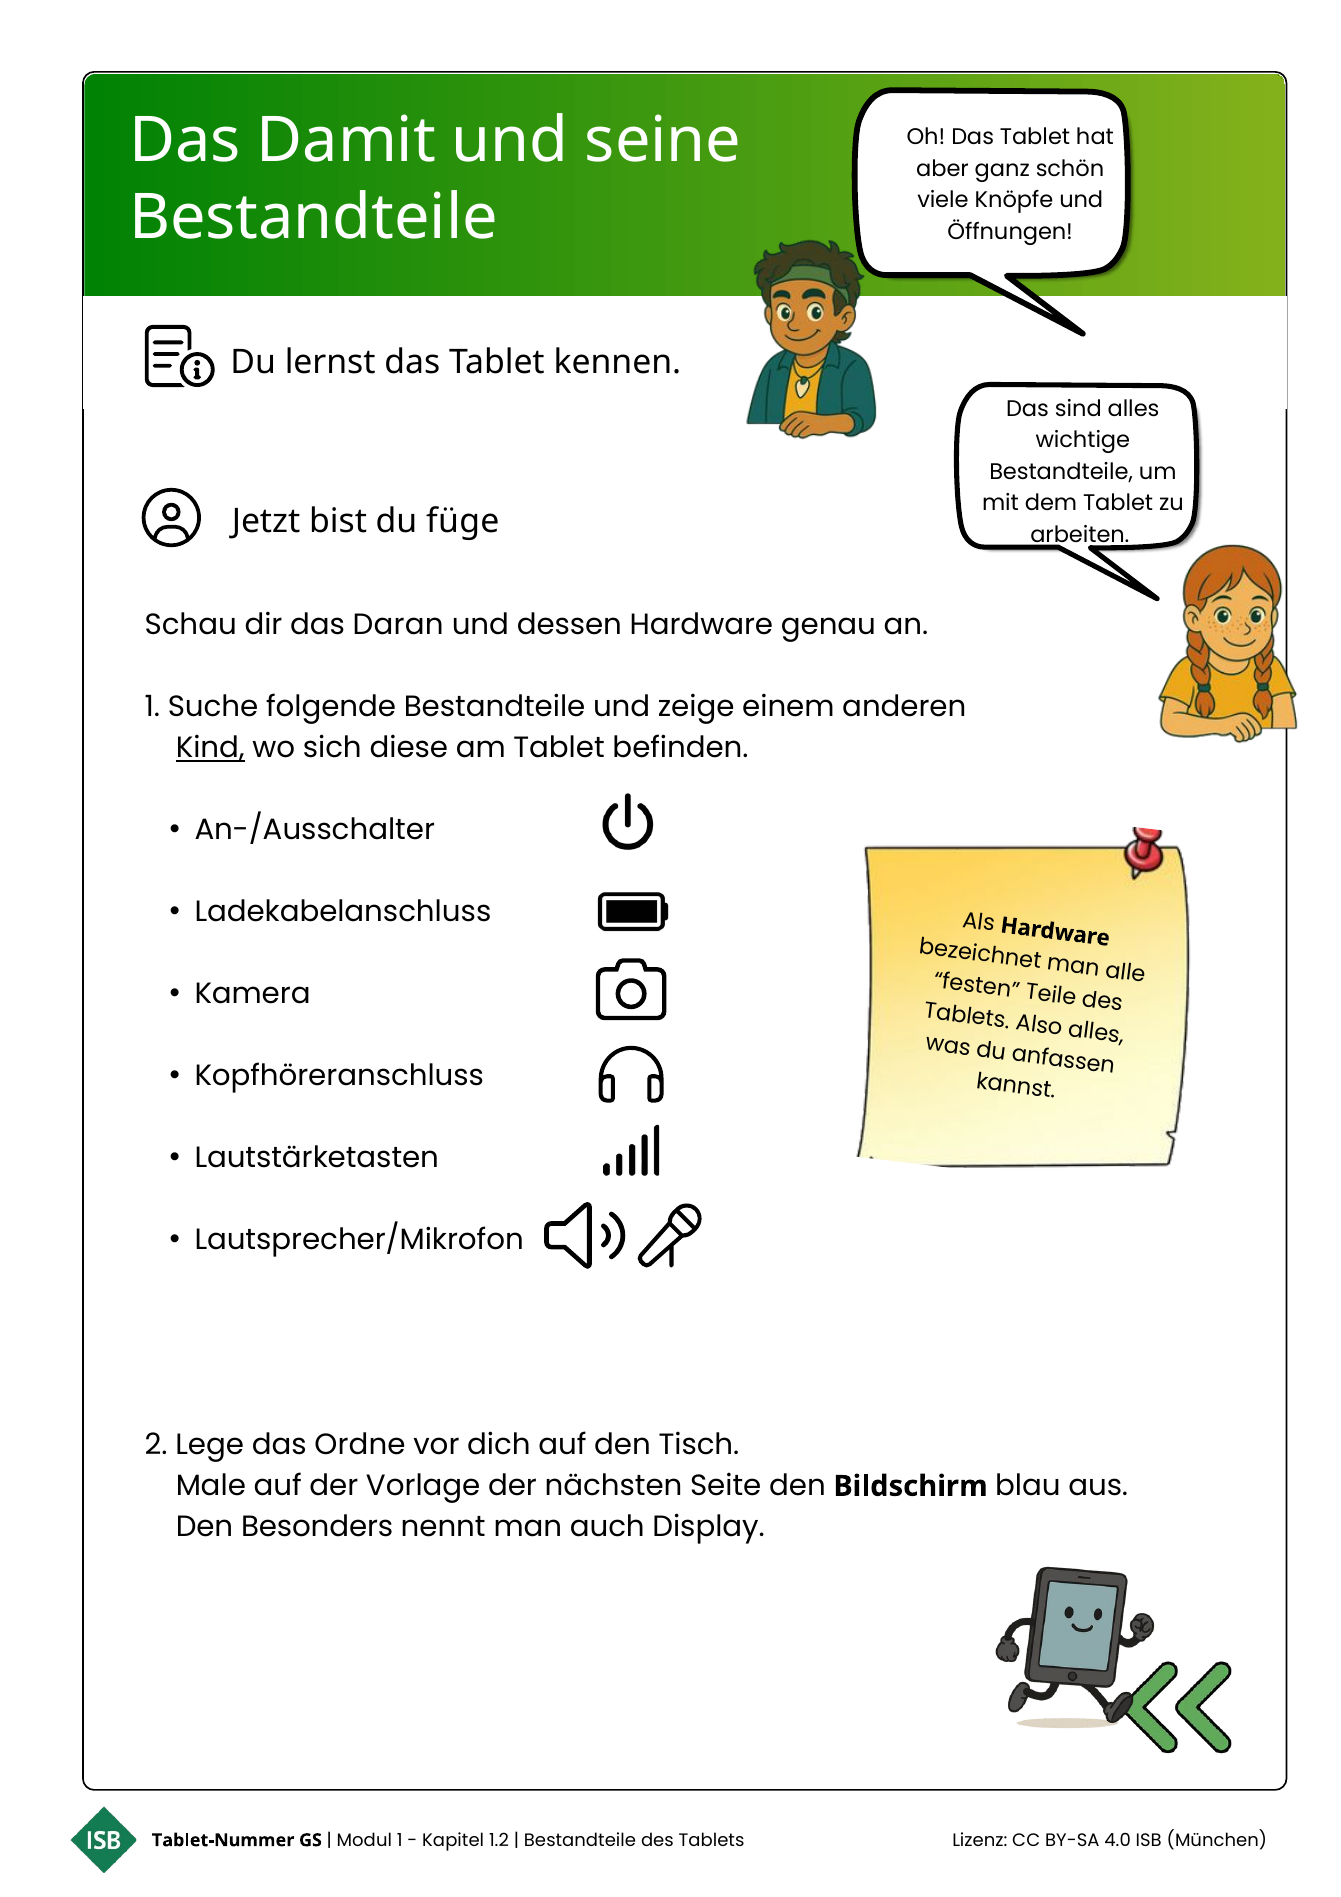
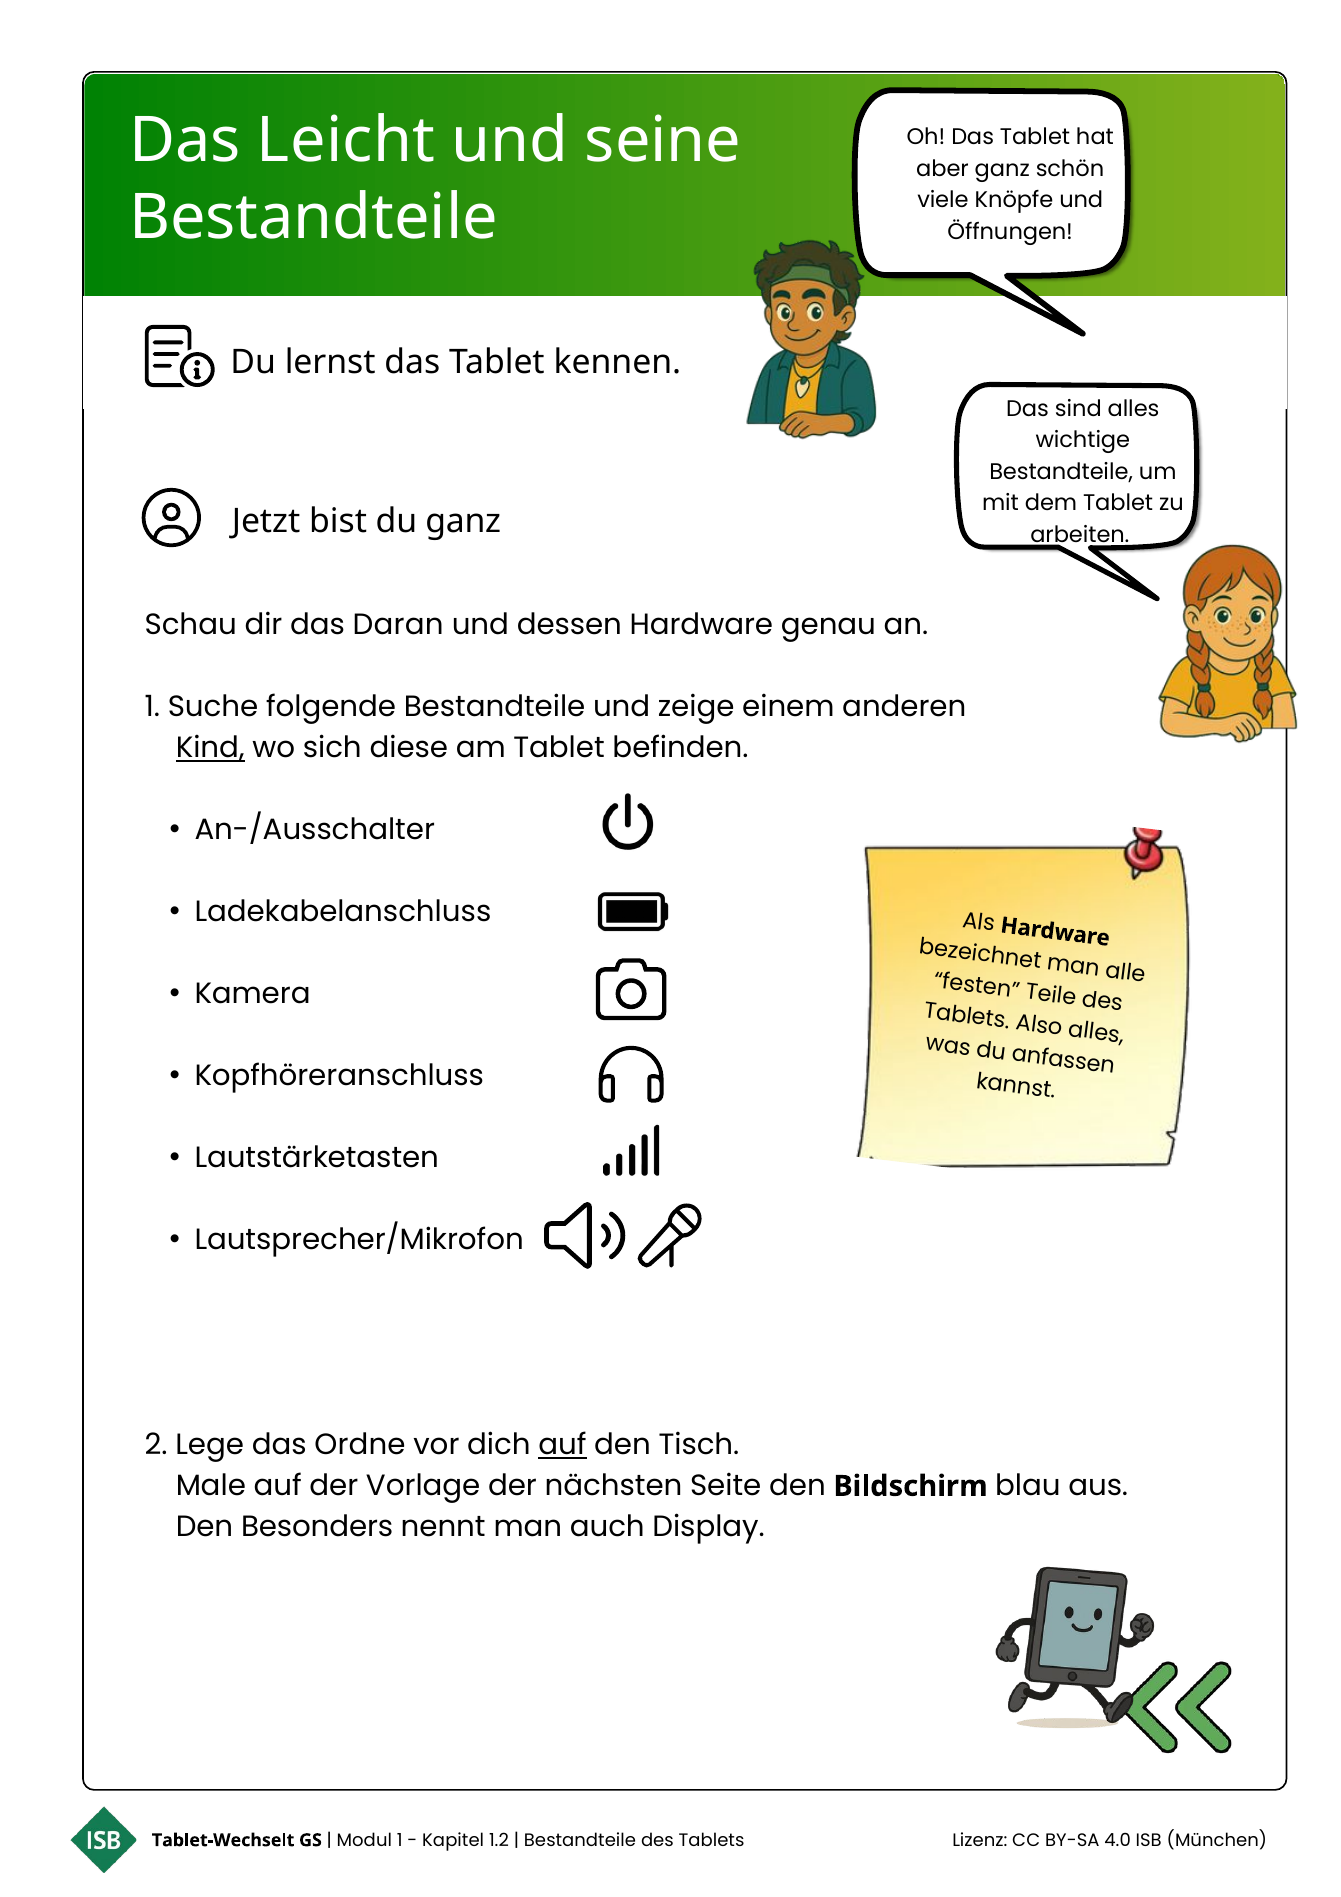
Damit: Damit -> Leicht (346, 141)
du füge: füge -> ganz (463, 522)
auf underline: none -> present (562, 1446)
Tablet-Nummer: Tablet-Nummer -> Tablet-Wechselt (223, 1841)
